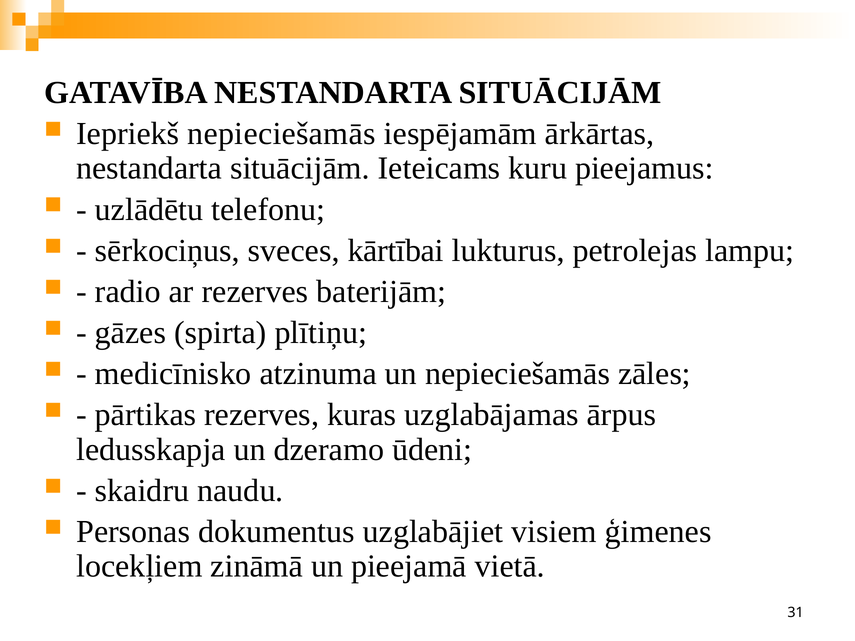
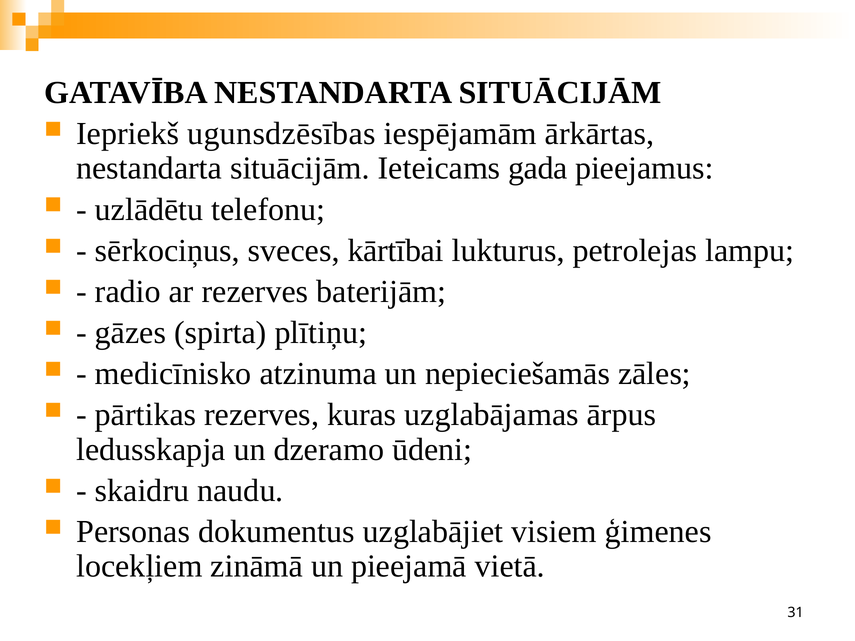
Iepriekš nepieciešamās: nepieciešamās -> ugunsdzēsības (281, 134)
kuru: kuru -> gada (538, 168)
